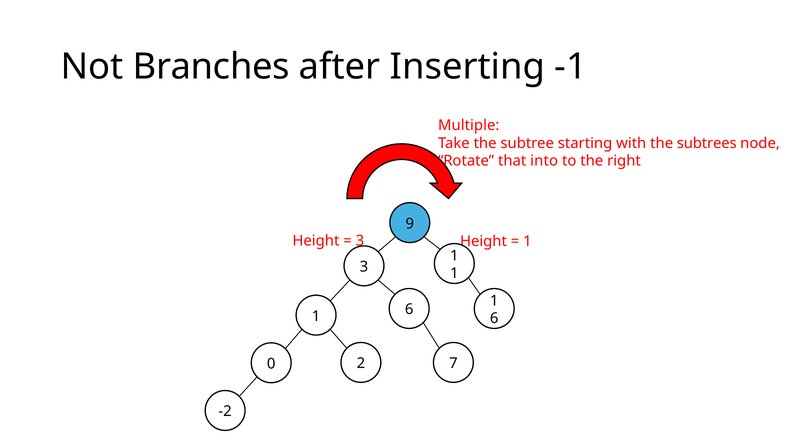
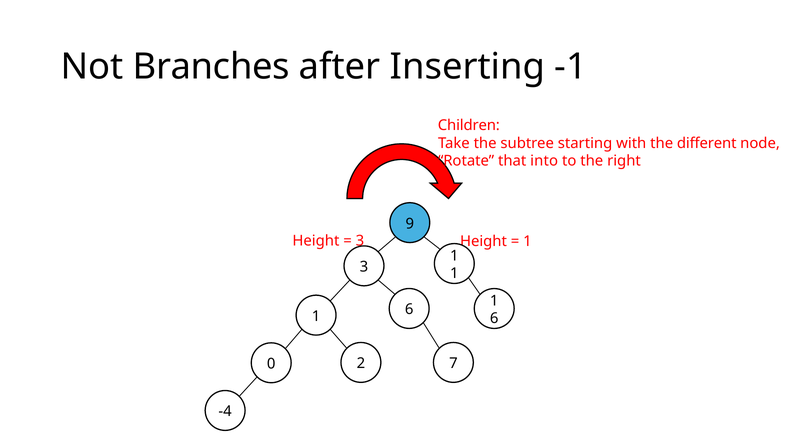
Multiple: Multiple -> Children (469, 125)
subtrees: subtrees -> different (707, 143)
-2: -2 -> -4 (225, 411)
